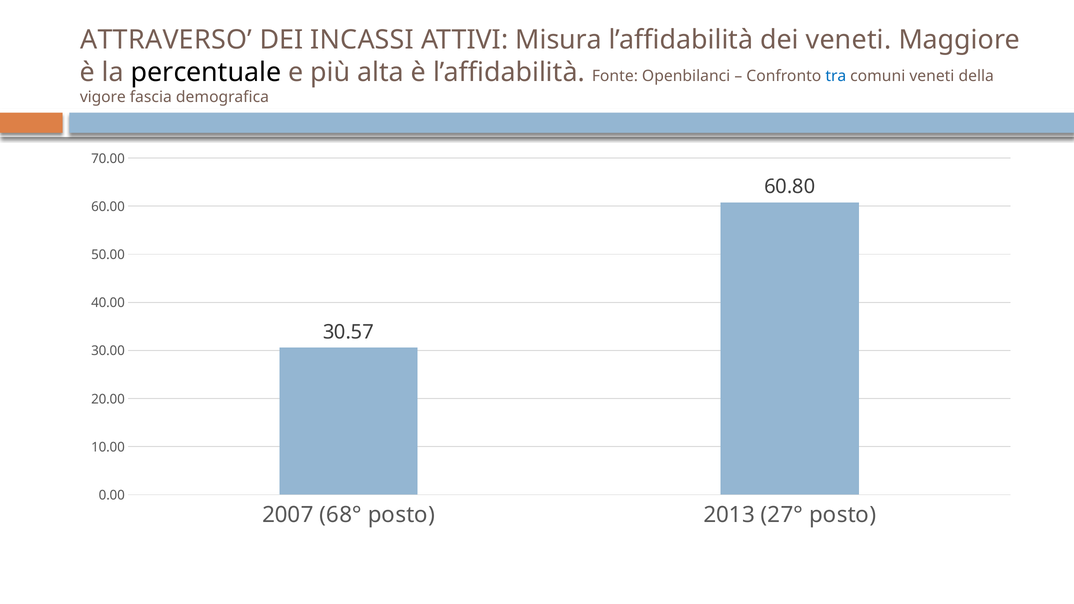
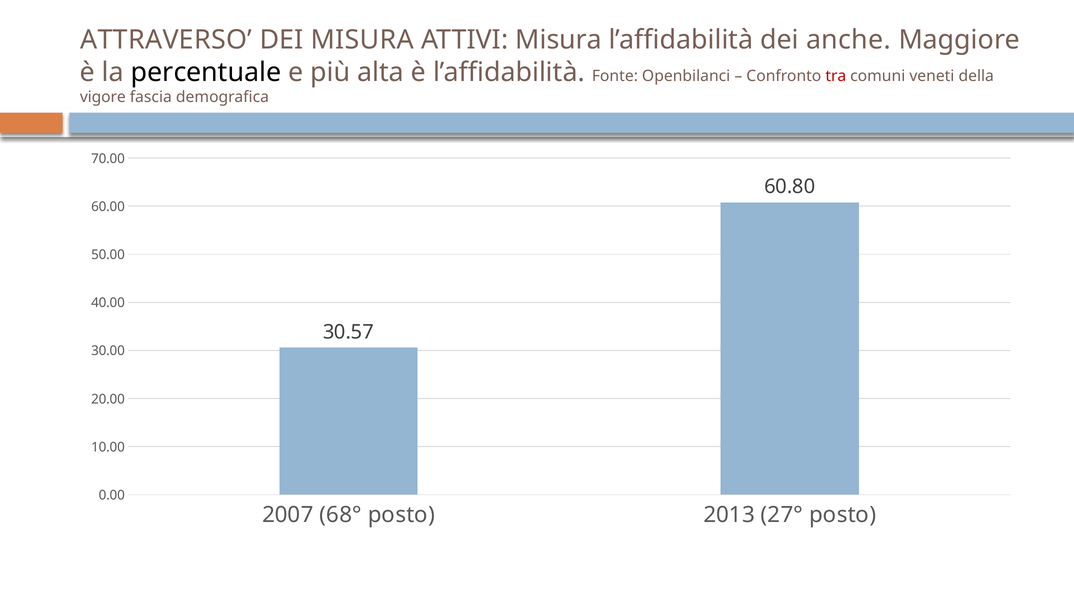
DEI INCASSI: INCASSI -> MISURA (362, 40)
dei veneti: veneti -> anche (848, 40)
tra colour: blue -> red (836, 76)
